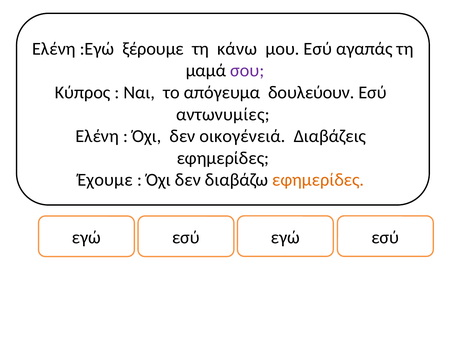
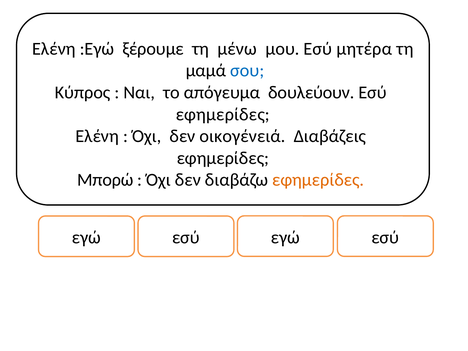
κάνω: κάνω -> μένω (237, 49)
αγαπάς: αγαπάς -> μητέρα (364, 49)
σου colour: purple -> blue (247, 71)
αντωνυμίες: αντωνυμίες -> εφημερίδες (223, 114)
Έχουμε: Έχουμε -> Μπορώ (105, 180)
